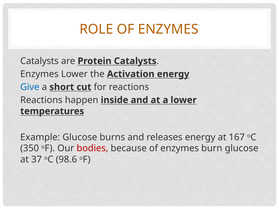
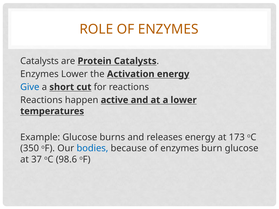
inside: inside -> active (115, 100)
167: 167 -> 173 (237, 137)
bodies colour: red -> blue (92, 149)
